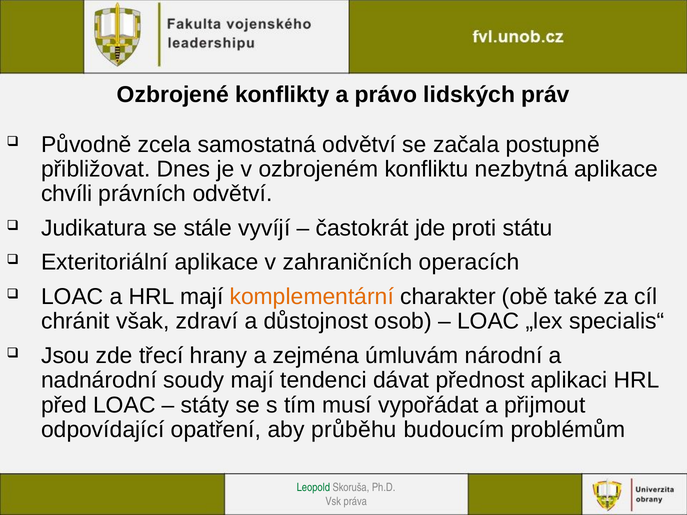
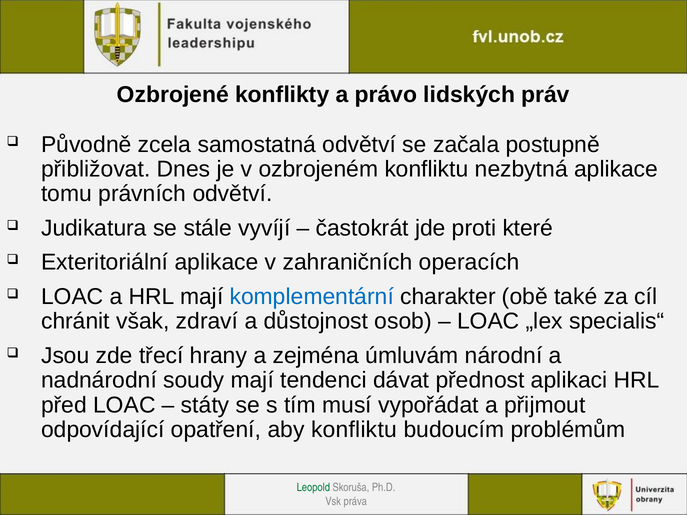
chvíli: chvíli -> tomu (67, 194)
státu: státu -> které (528, 228)
komplementární colour: orange -> blue (312, 297)
aby průběhu: průběhu -> konfliktu (354, 430)
